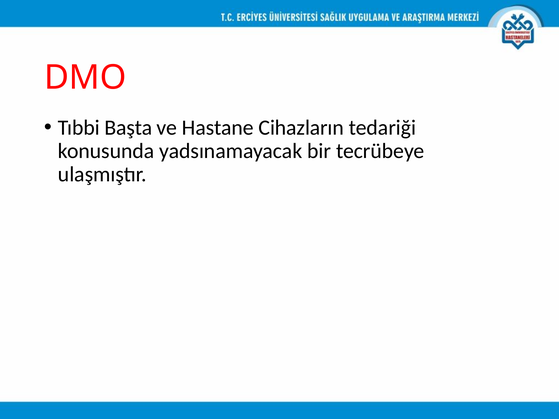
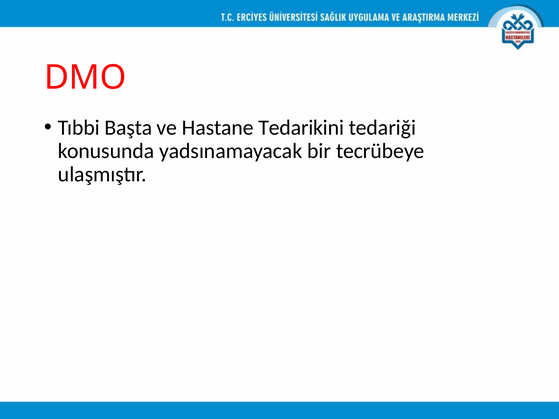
Cihazların: Cihazların -> Tedarikini (301, 128)
